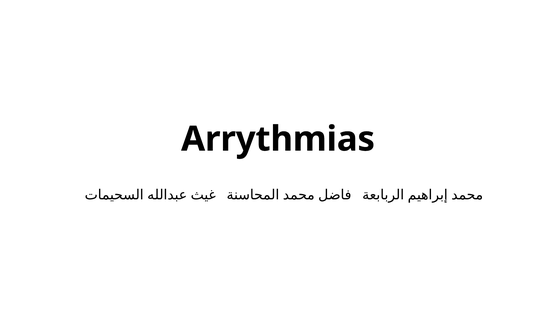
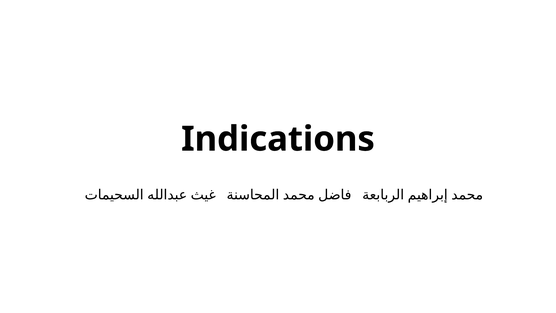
Arrythmias: Arrythmias -> Indications (278, 139)
